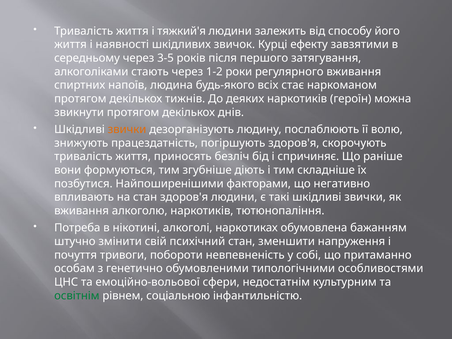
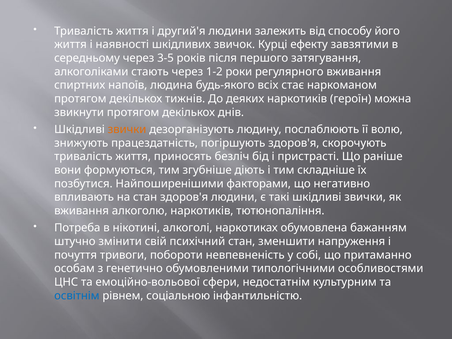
тяжкий'я: тяжкий'я -> другий'я (181, 31)
спричиняє: спричиняє -> пристрасті (308, 157)
освітнім colour: green -> blue (77, 296)
